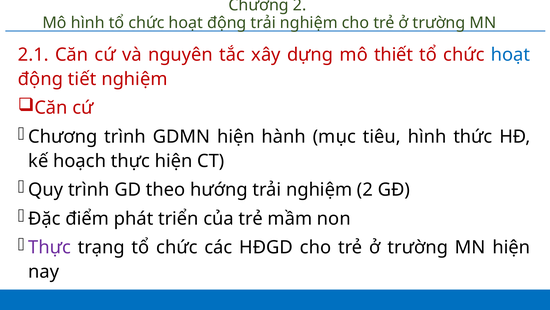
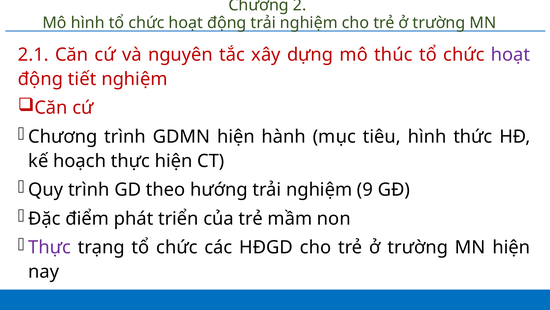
thiết: thiết -> thúc (393, 55)
hoạt colour: blue -> purple (510, 55)
nghiệm 2: 2 -> 9 (365, 189)
